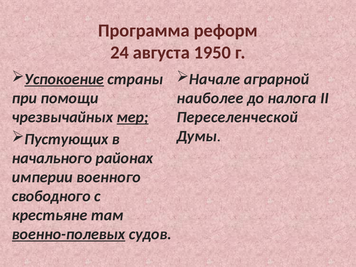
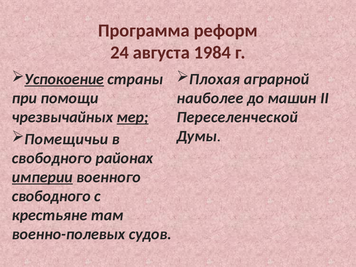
1950: 1950 -> 1984 (212, 53)
Начале: Начале -> Плохая (215, 79)
налога: налога -> машин (292, 98)
Пустующих: Пустующих -> Помещичьи (66, 139)
начального: начального -> свободного (52, 158)
империи underline: none -> present (42, 177)
военно-полевых underline: present -> none (69, 234)
